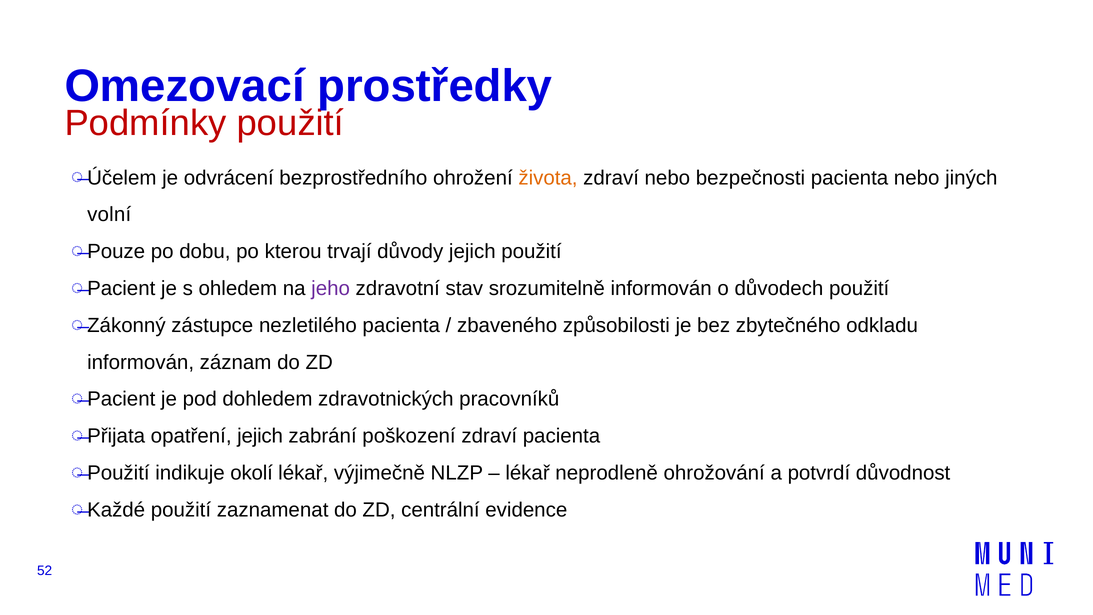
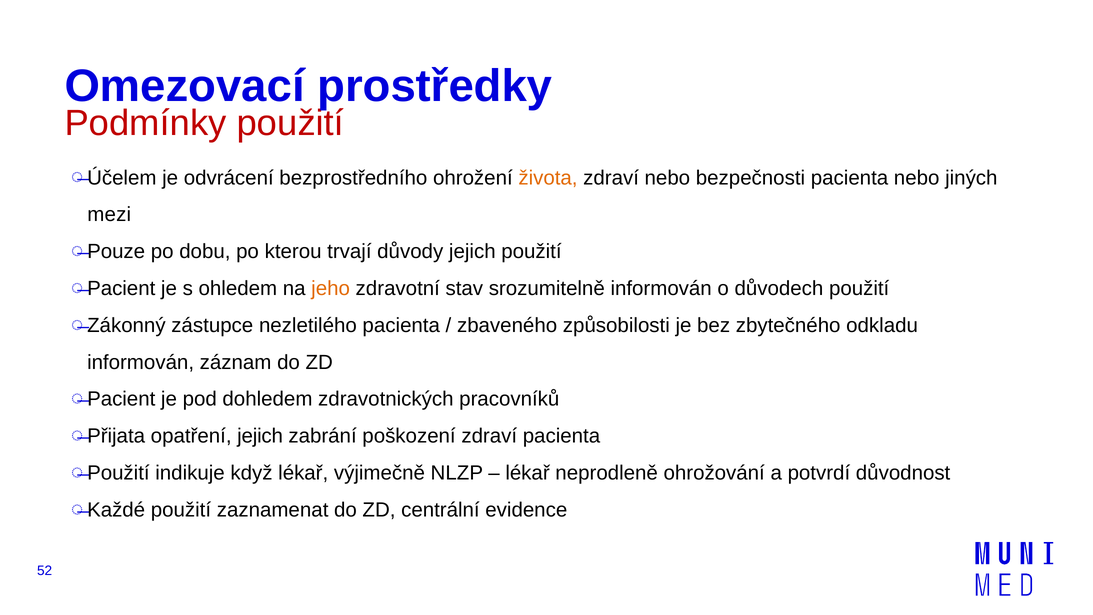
volní: volní -> mezi (109, 215)
jeho colour: purple -> orange (331, 288)
okolí: okolí -> když (251, 473)
